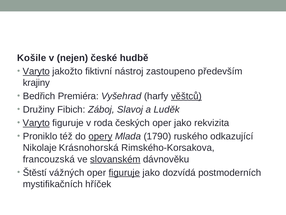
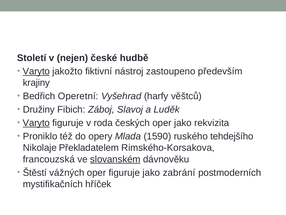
Košile: Košile -> Století (32, 58)
Premiéra: Premiéra -> Operetní (78, 96)
věštců underline: present -> none (186, 96)
opery underline: present -> none (100, 136)
1790: 1790 -> 1590 (157, 136)
odkazující: odkazující -> tehdejšího (232, 136)
Krásnohorská: Krásnohorská -> Překladatelem (89, 147)
figuruje underline: present -> none (124, 172)
dozvídá: dozvídá -> zabrání (179, 172)
